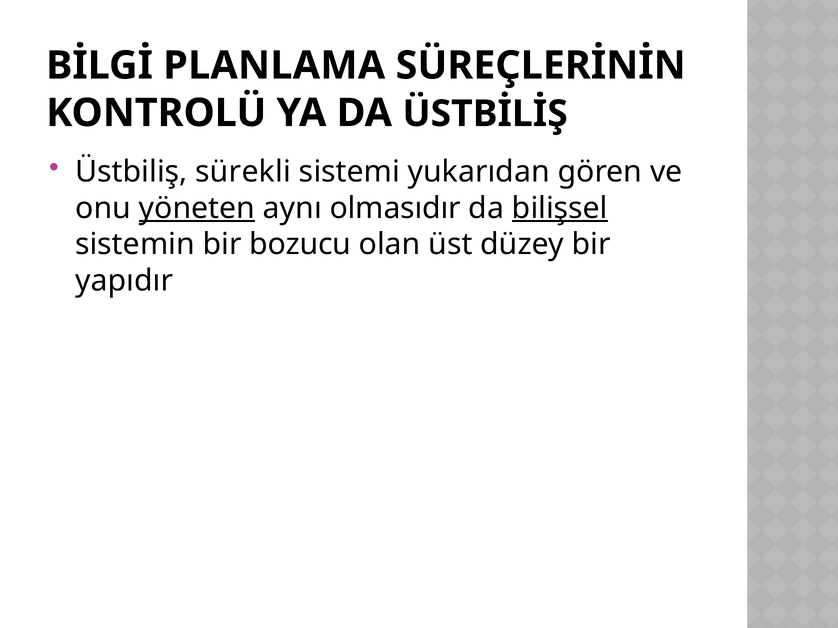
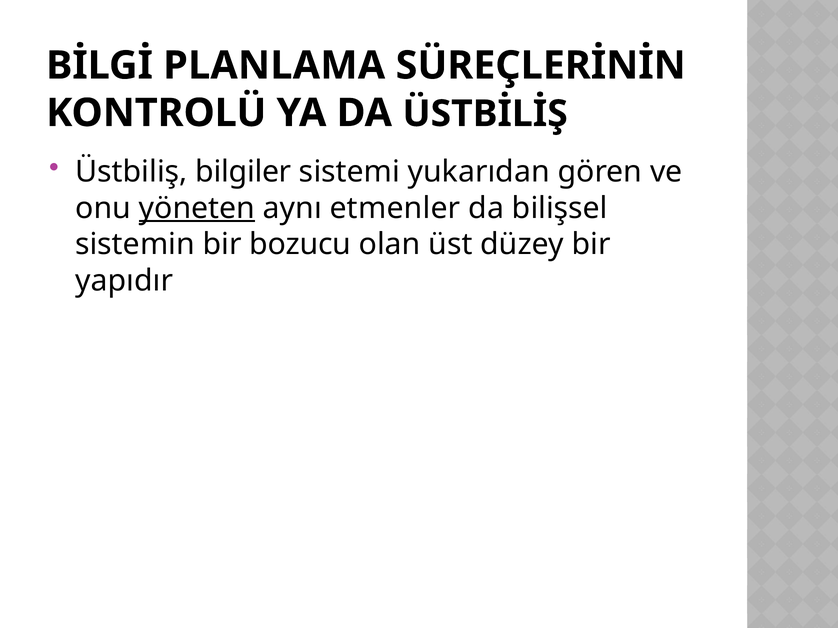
sürekli: sürekli -> bilgiler (243, 172)
olmasıdır: olmasıdır -> etmenler (395, 208)
bilişsel underline: present -> none (560, 208)
